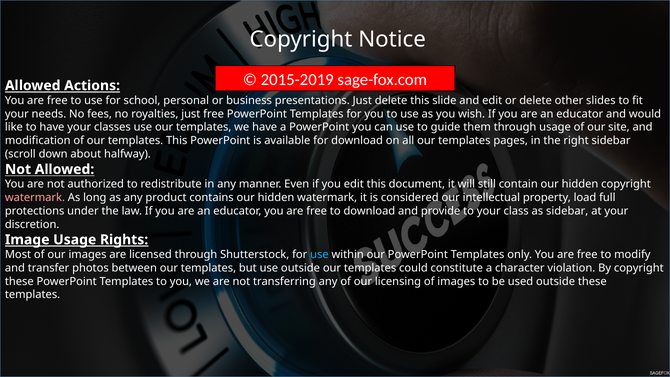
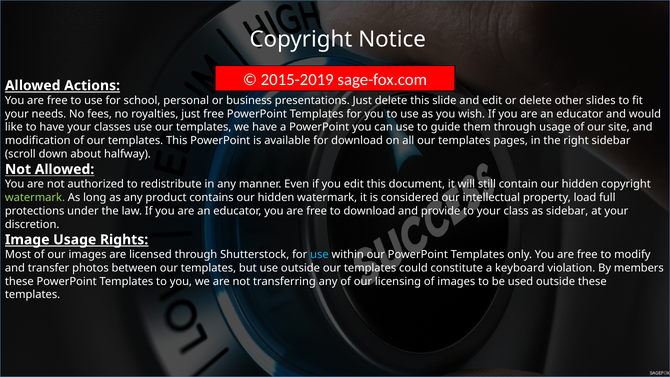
watermark colour: pink -> light green (35, 198)
character: character -> keyboard (520, 268)
By copyright: copyright -> members (639, 268)
